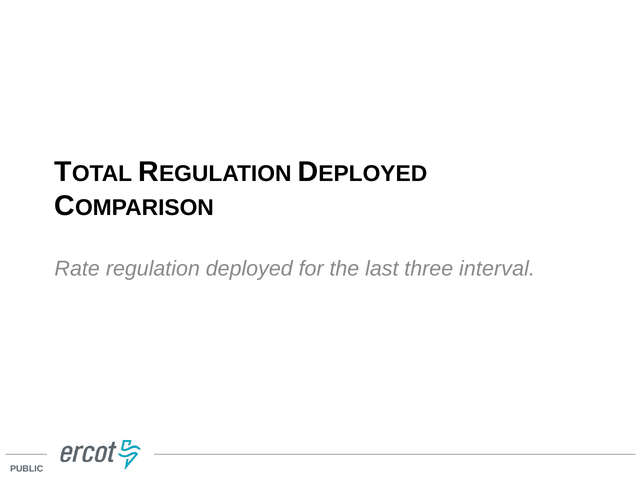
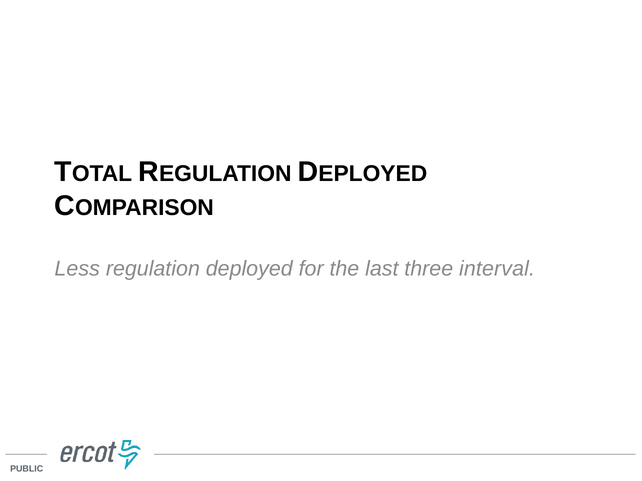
Rate: Rate -> Less (77, 269)
